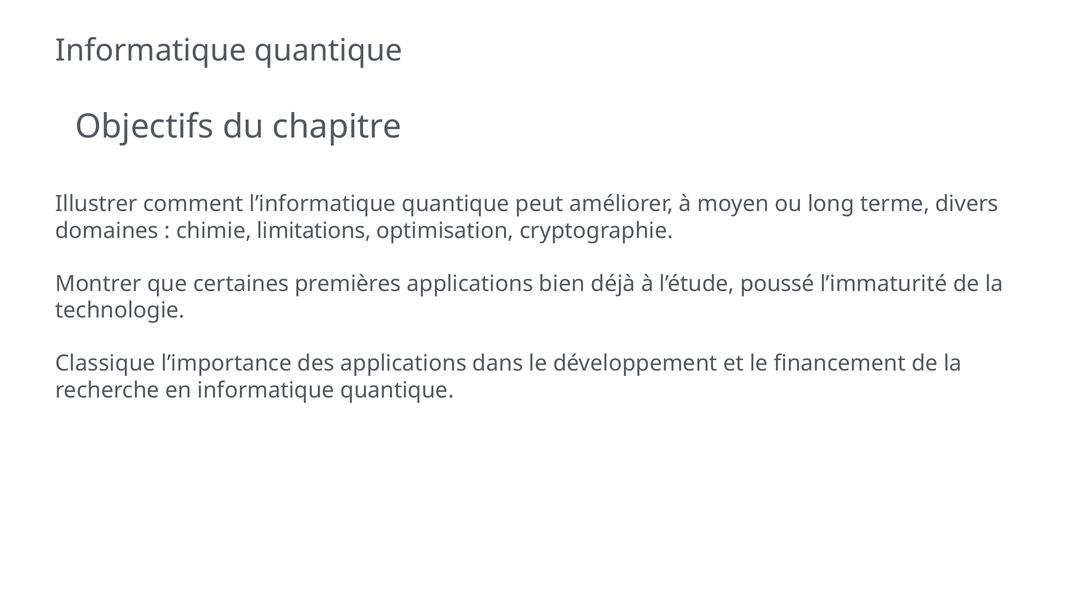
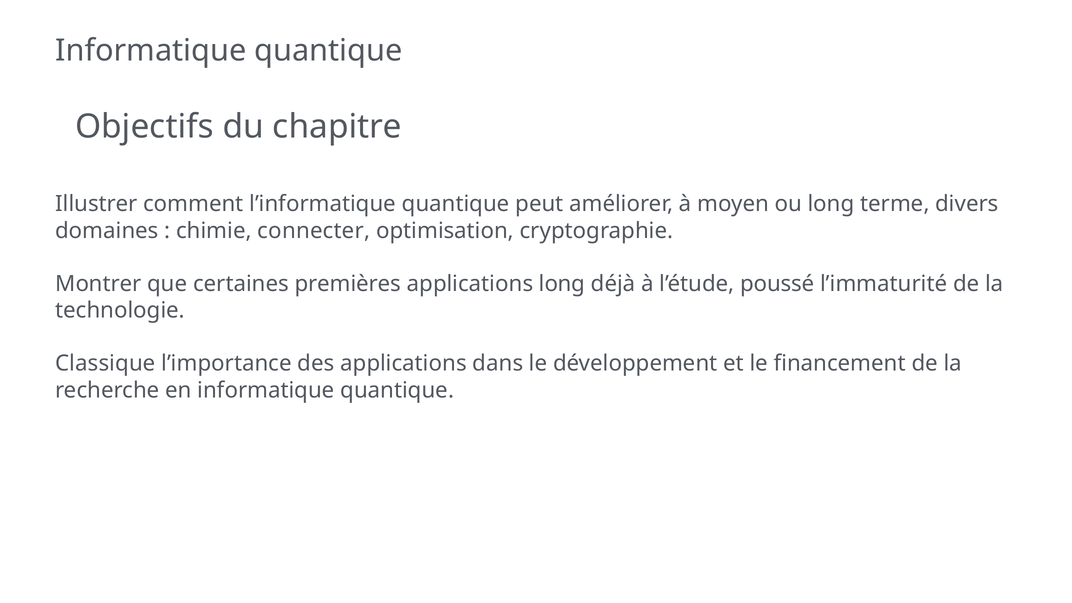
limitations: limitations -> connecter (314, 231)
applications bien: bien -> long (562, 284)
